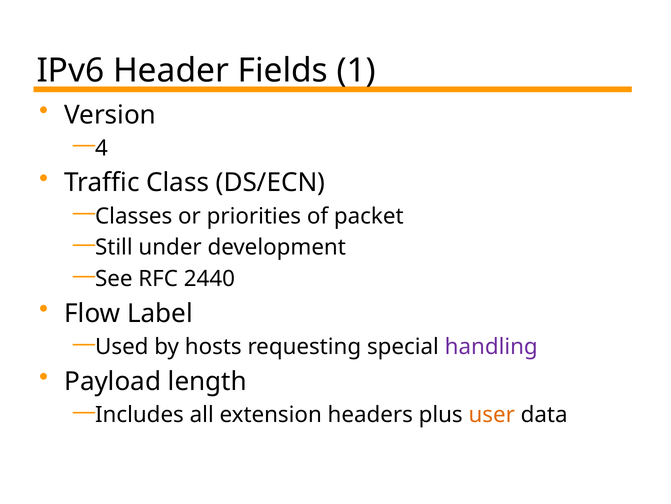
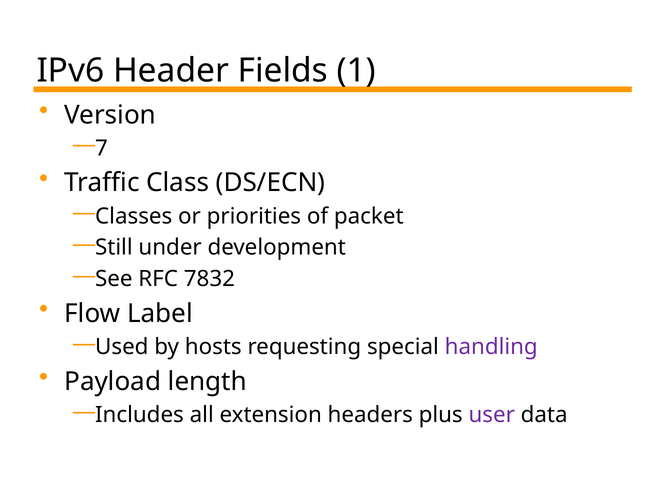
4: 4 -> 7 (102, 148)
2440: 2440 -> 7832 (209, 279)
user colour: orange -> purple (492, 414)
